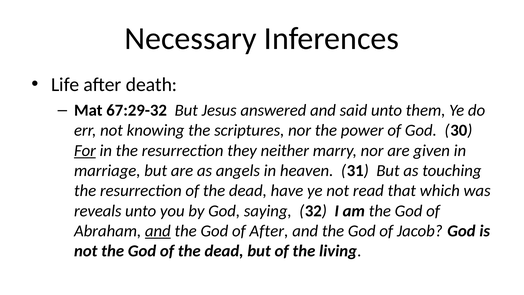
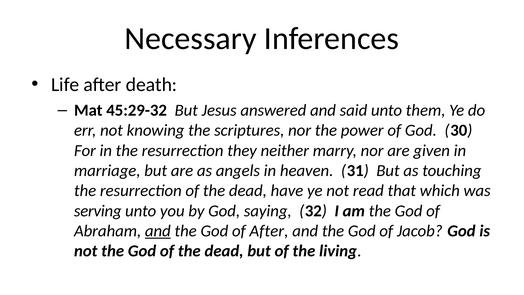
67:29-32: 67:29-32 -> 45:29-32 (137, 110)
For underline: present -> none (85, 150)
reveals: reveals -> serving (98, 211)
